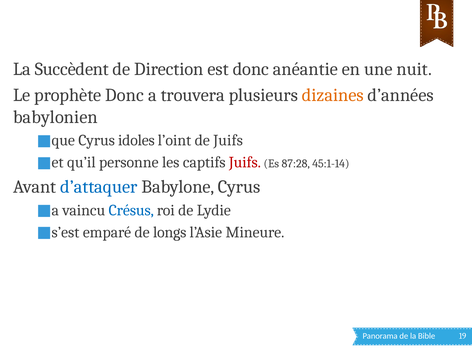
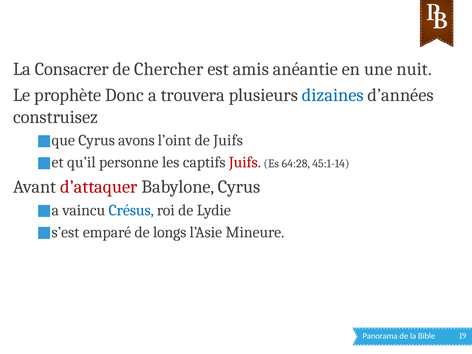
Succèdent: Succèdent -> Consacrer (72, 69)
Direction: Direction -> Chercher (169, 69)
est donc: donc -> amis (251, 69)
dizaines colour: orange -> blue (333, 95)
babylonien: babylonien -> construisez (56, 117)
idoles: idoles -> avons (136, 140)
87:28: 87:28 -> 64:28 (296, 164)
d’attaquer colour: blue -> red (99, 187)
